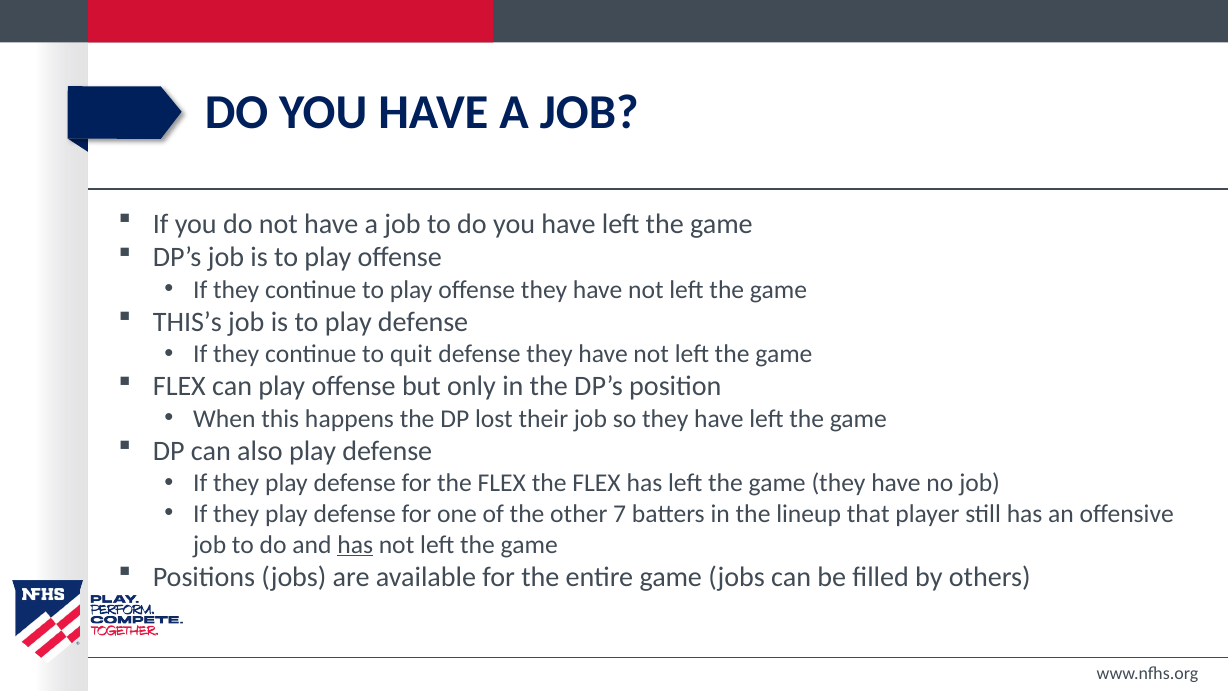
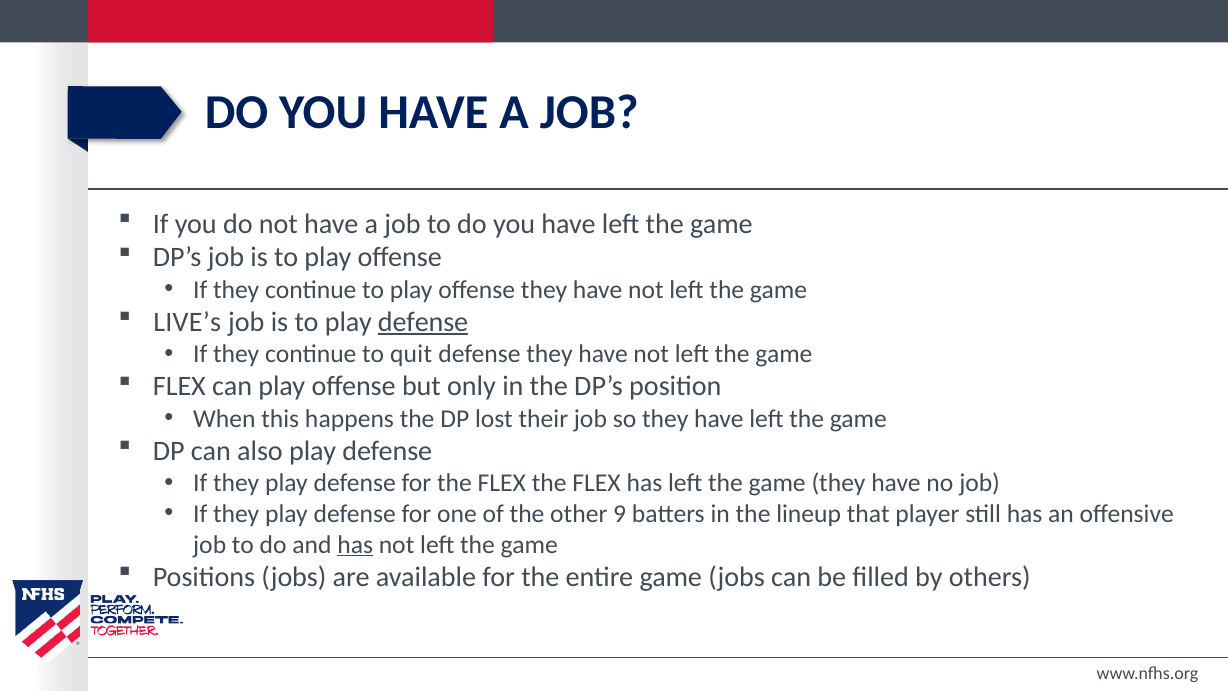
THIS’s: THIS’s -> LIVE’s (187, 322)
defense underline: none -> present (423, 322)
7: 7 -> 9 (620, 514)
